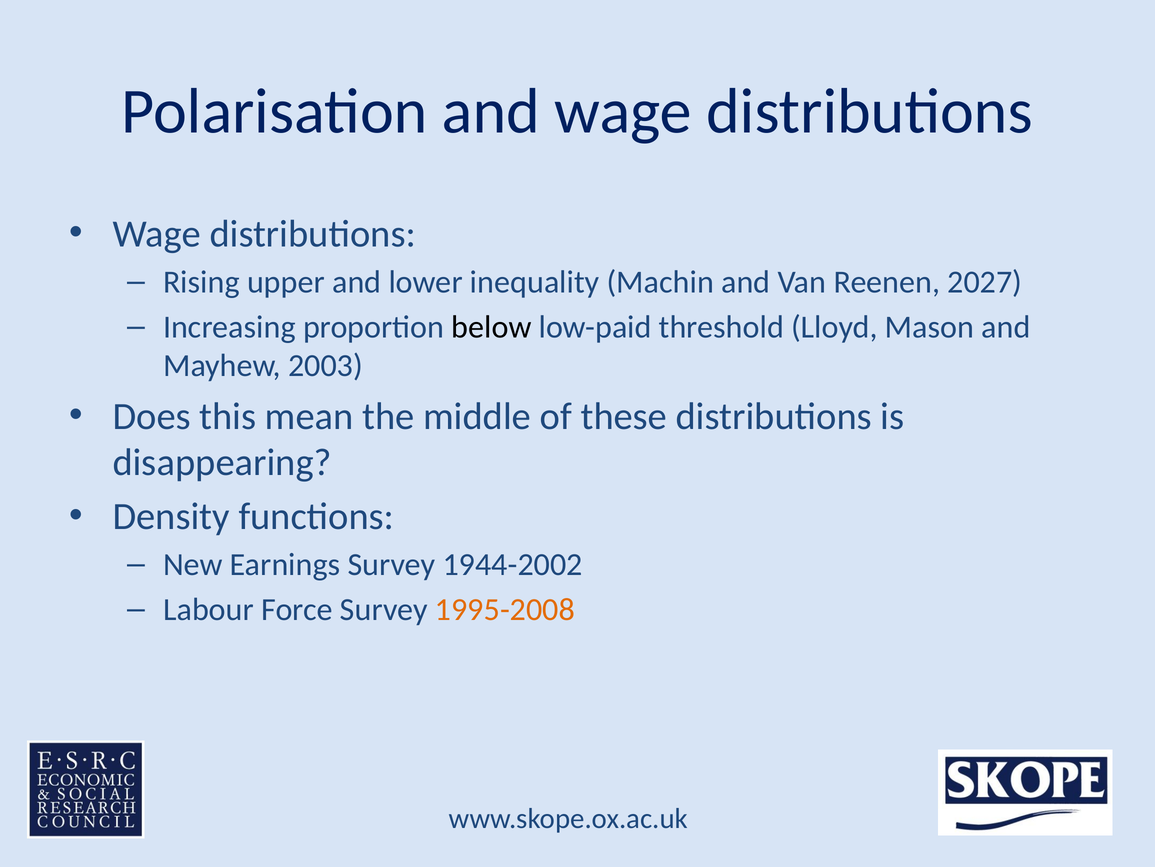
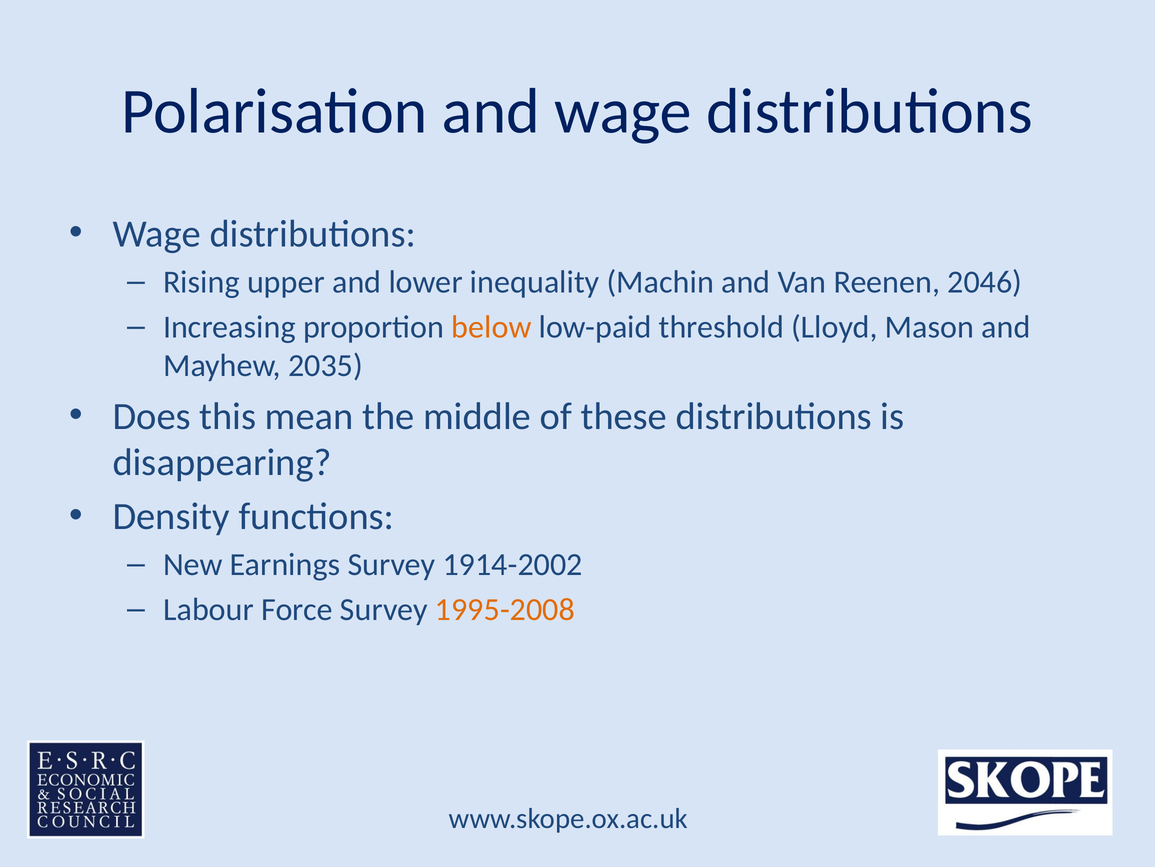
2027: 2027 -> 2046 (985, 282)
below colour: black -> orange (491, 327)
2003: 2003 -> 2035 (325, 365)
1944-2002: 1944-2002 -> 1914-2002 (513, 564)
